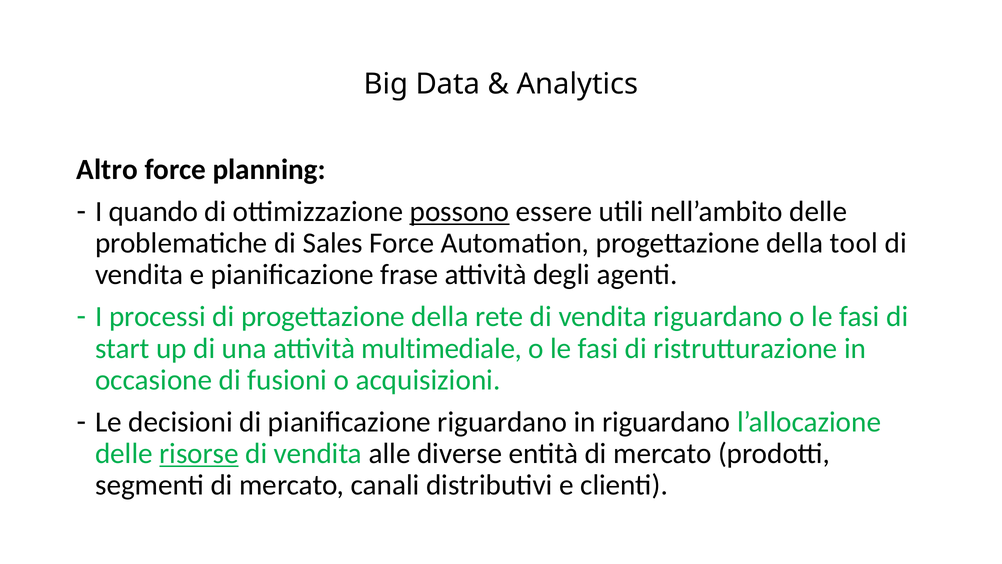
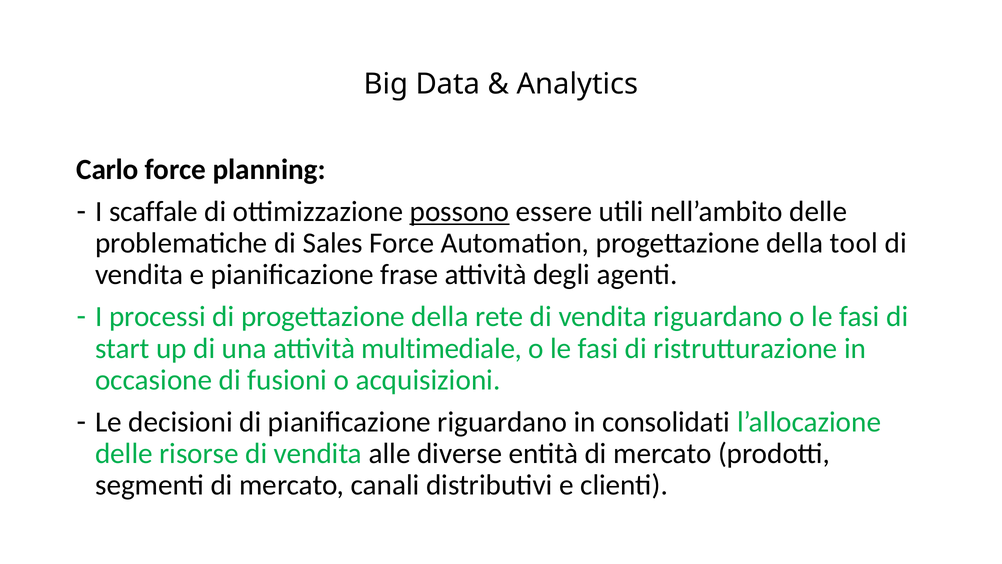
Altro: Altro -> Carlo (107, 169)
quando: quando -> scaffale (153, 211)
in riguardano: riguardano -> consolidati (666, 422)
risorse underline: present -> none (199, 453)
